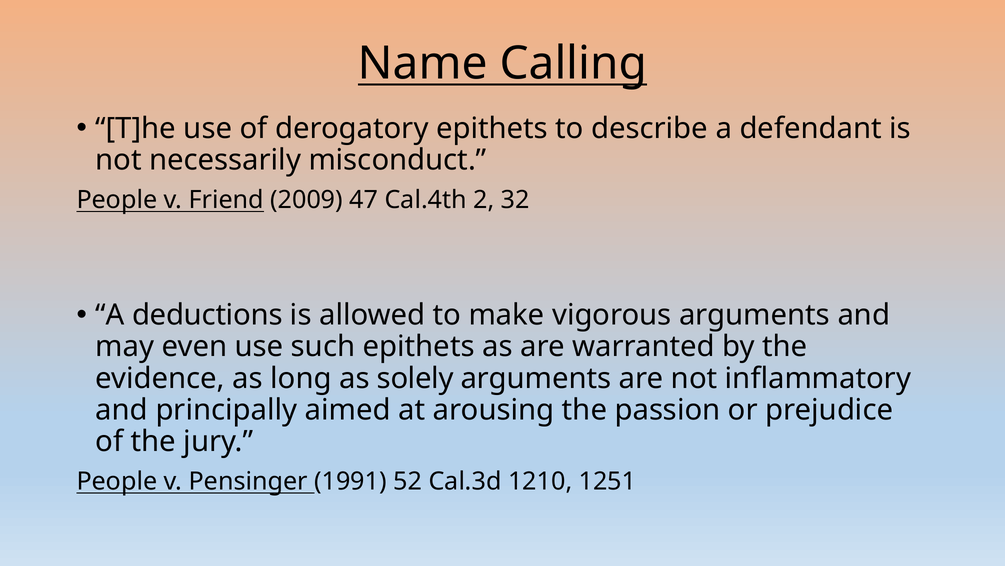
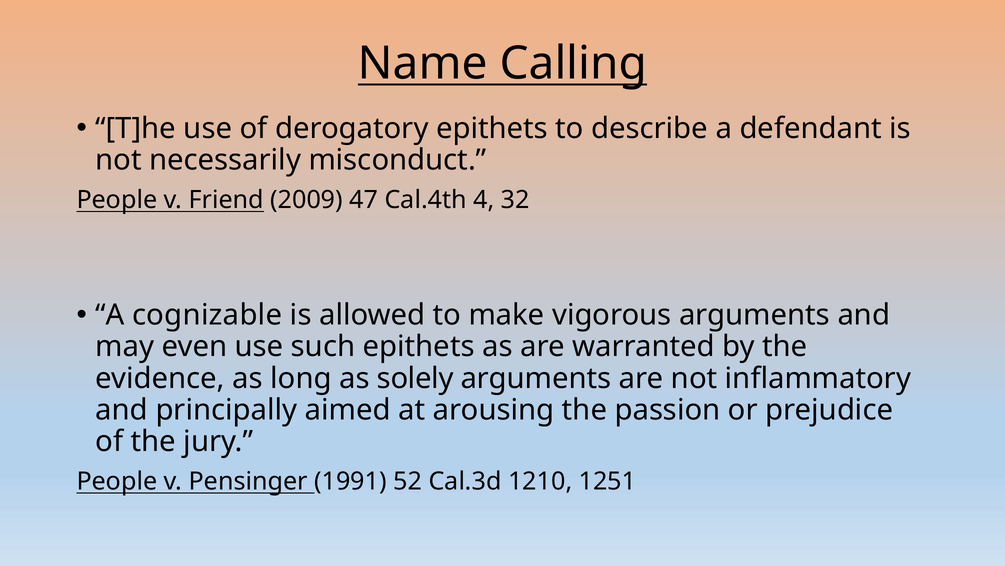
2: 2 -> 4 (484, 200)
deductions: deductions -> cognizable (207, 315)
